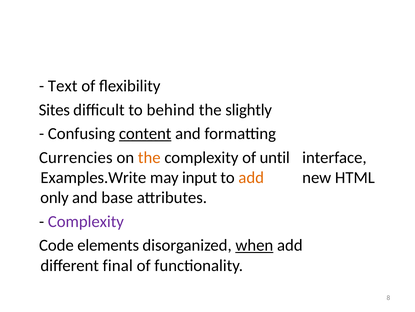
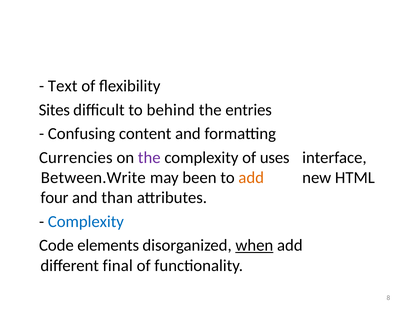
slightly: slightly -> entries (249, 110)
content underline: present -> none (145, 133)
the colour: orange -> purple (149, 157)
until: until -> uses (275, 157)
Examples.Write: Examples.Write -> Between.Write (93, 177)
input: input -> been (199, 177)
only: only -> four (54, 197)
base: base -> than (117, 197)
Complexity colour: purple -> blue (86, 221)
